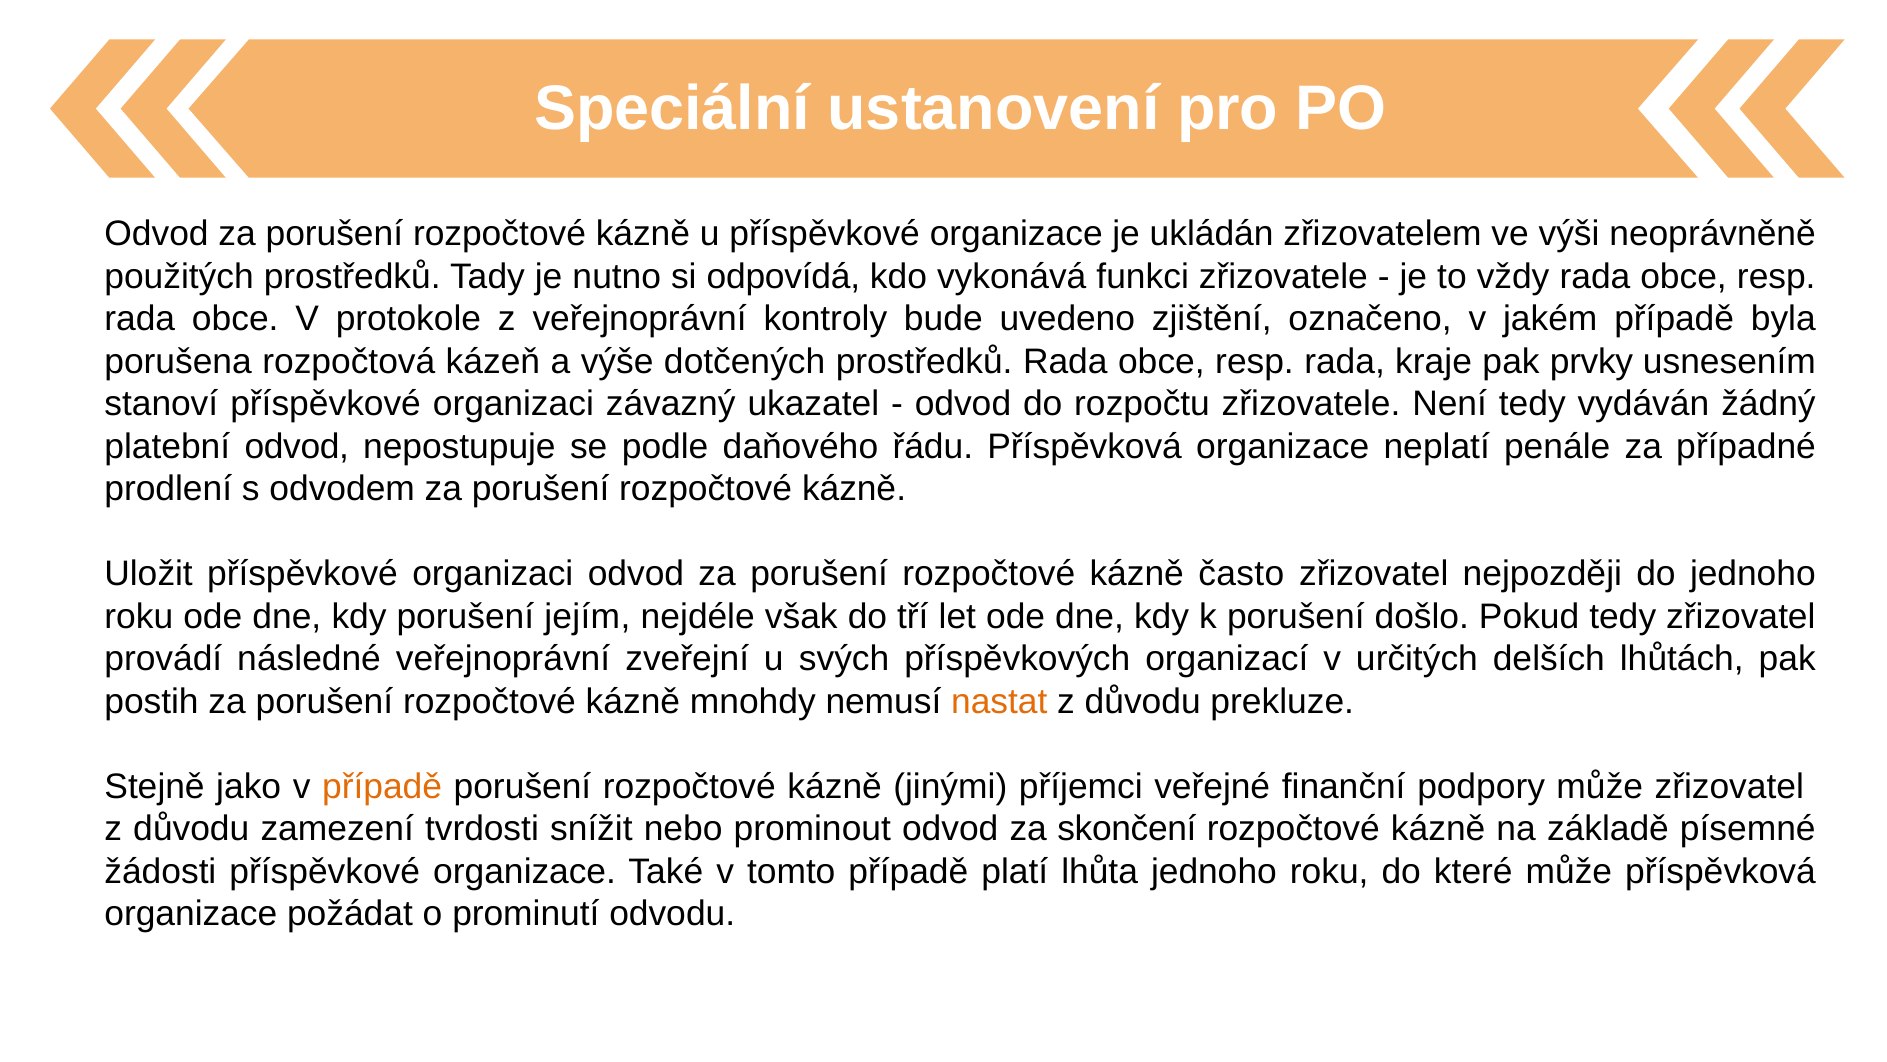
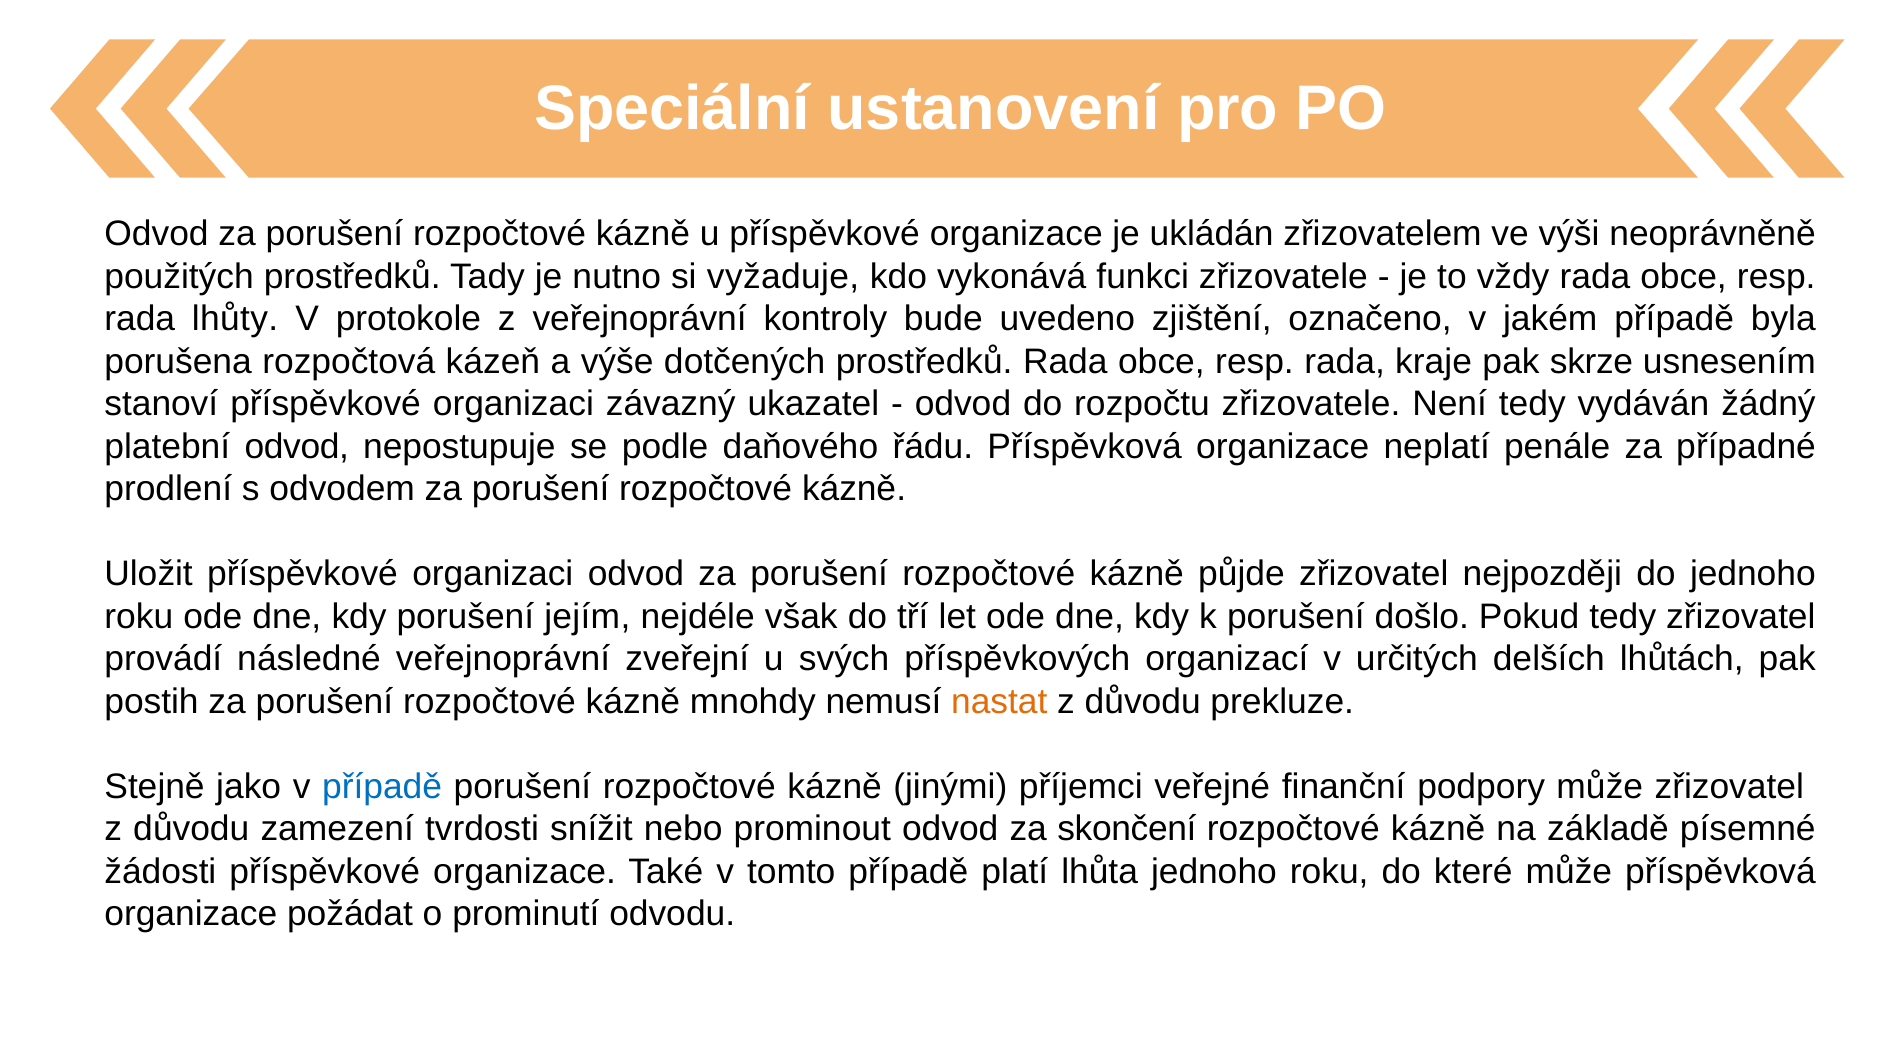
odpovídá: odpovídá -> vyžaduje (783, 277)
obce: obce -> lhůty (235, 319)
prvky: prvky -> skrze (1592, 362)
často: často -> půjde (1242, 574)
případě colour: orange -> blue (382, 786)
